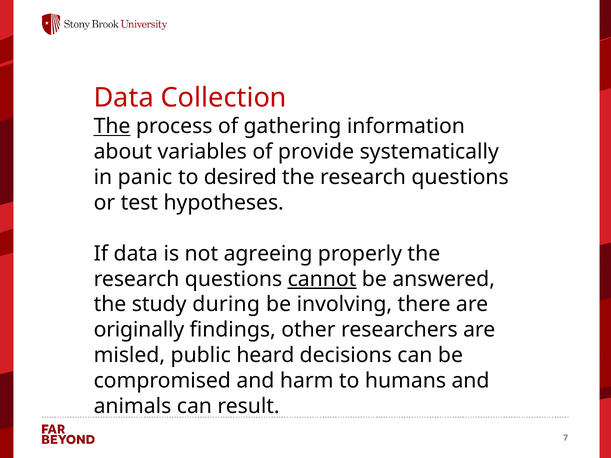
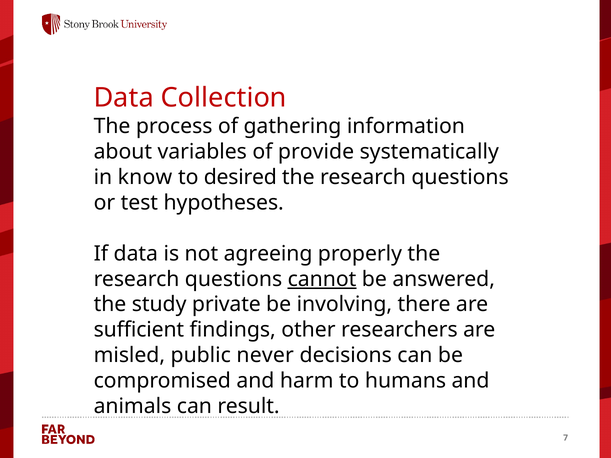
The underline: present -> none (112, 126)
panic: panic -> know (145, 177)
during: during -> private (226, 305)
originally: originally -> sufficient (139, 330)
heard: heard -> never (265, 356)
